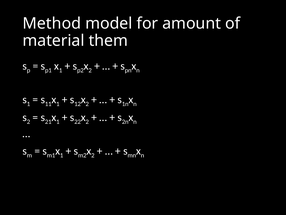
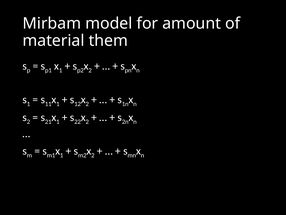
Method: Method -> Mirbam (52, 23)
